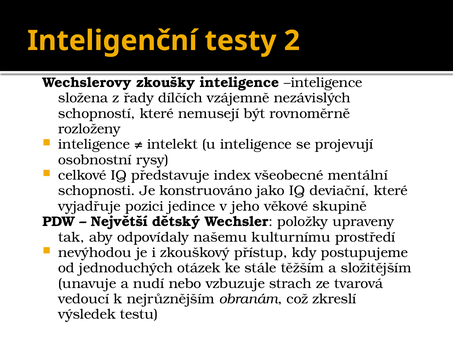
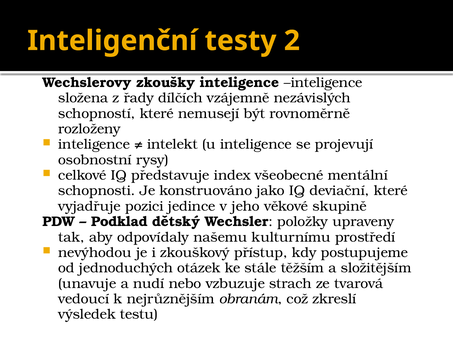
Největší: Největší -> Podklad (119, 221)
